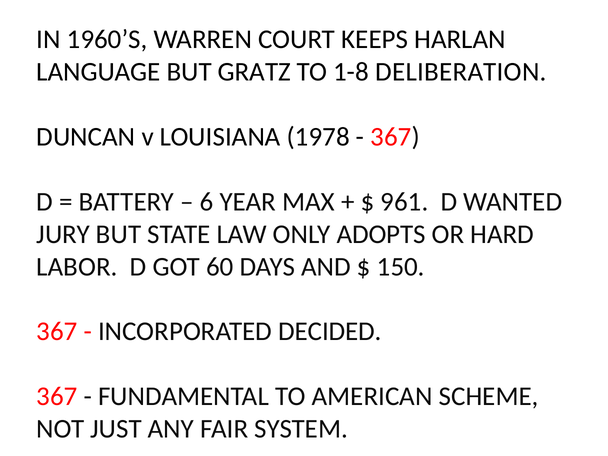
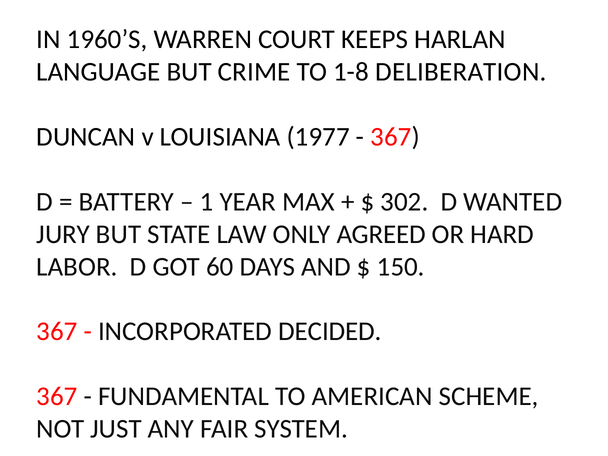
GRATZ: GRATZ -> CRIME (254, 72)
1978: 1978 -> 1977 (318, 137)
6: 6 -> 1 (207, 202)
961: 961 -> 302 (404, 202)
ADOPTS: ADOPTS -> AGREED (381, 234)
